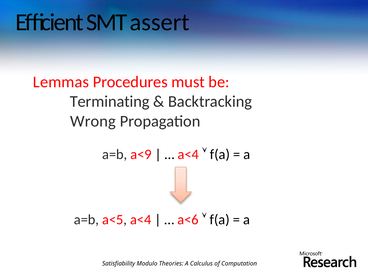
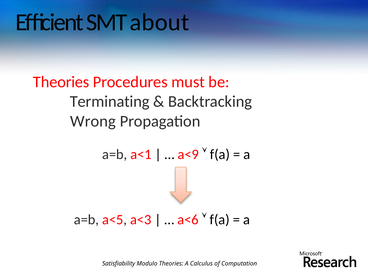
assert: assert -> about (159, 22)
Lemmas: Lemmas -> Theories (61, 82)
a<9: a<9 -> a<1 (141, 154)
a<4: a<4 -> a<9 (188, 154)
a<5 a<4: a<4 -> a<3 (141, 220)
